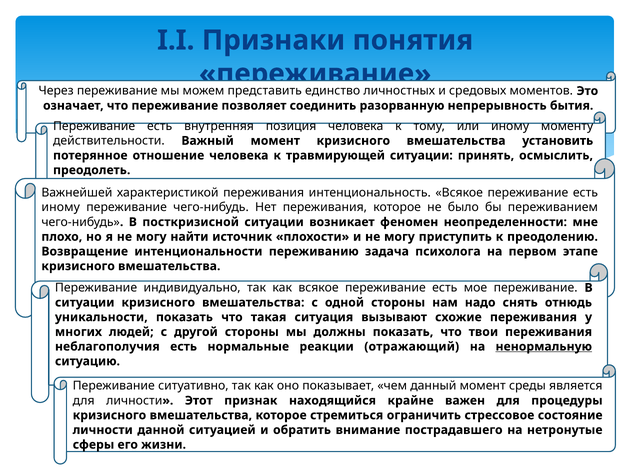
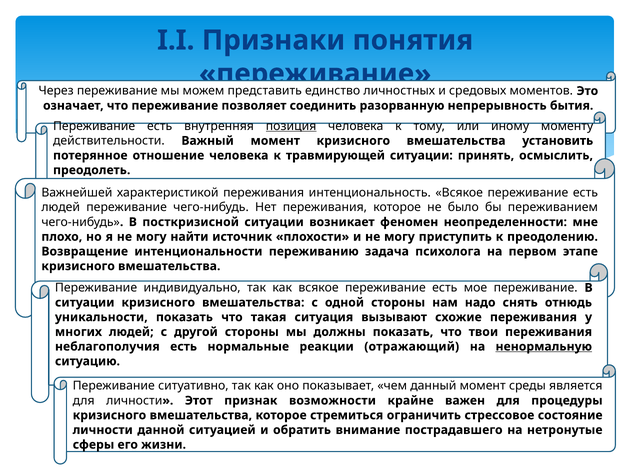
позиция underline: none -> present (291, 126)
иному: иному -> людей (61, 207)
находящийся: находящийся -> возможности (332, 400)
